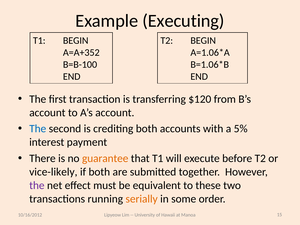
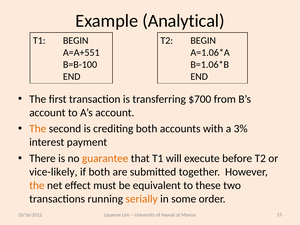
Executing: Executing -> Analytical (183, 21)
A=A+352: A=A+352 -> A=A+551 (81, 53)
$120: $120 -> $700 (200, 99)
The colour: blue -> orange (38, 129)
5%: 5% -> 3% (241, 129)
the colour: purple -> orange (37, 185)
